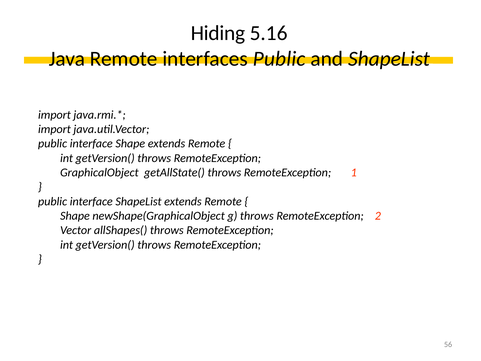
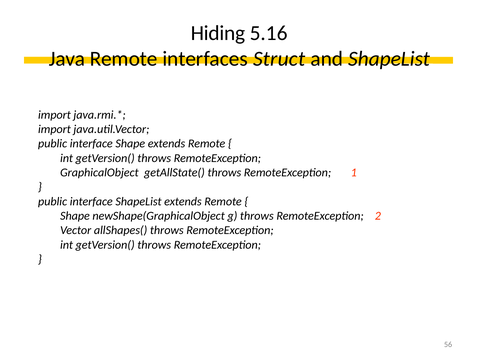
interfaces Public: Public -> Struct (279, 59)
